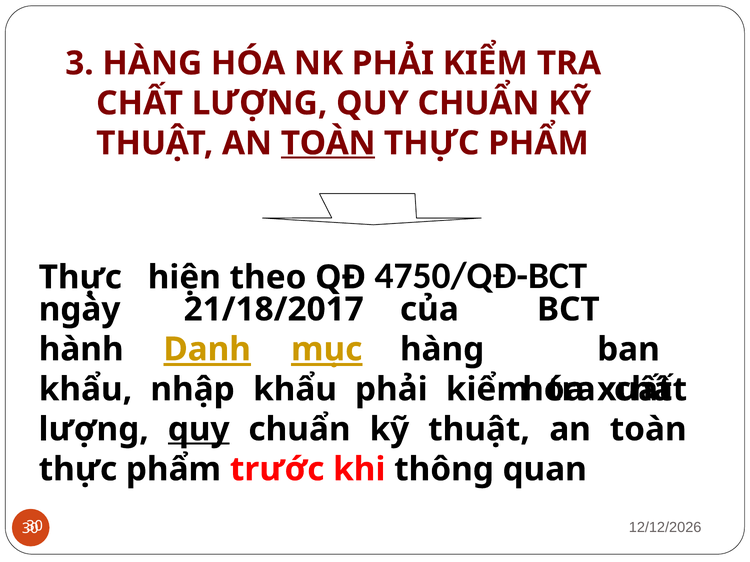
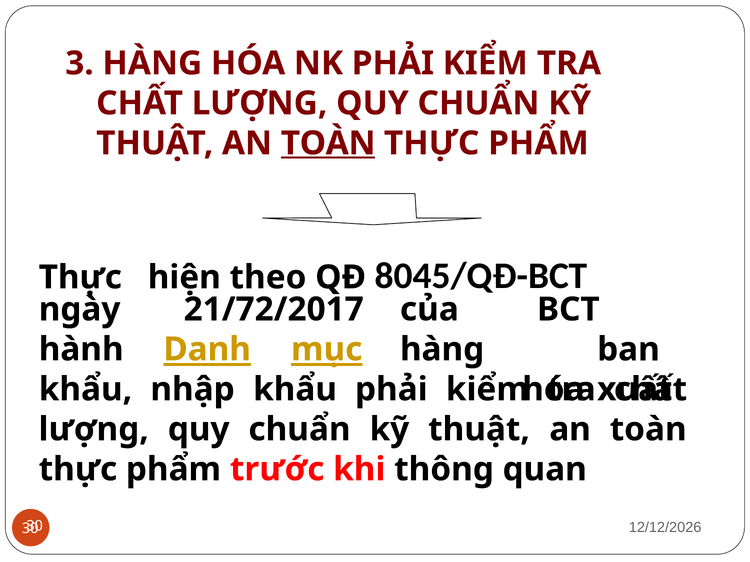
4750/QĐ-BCT: 4750/QĐ-BCT -> 8045/QĐ-BCT (481, 276)
21/18/2017: 21/18/2017 -> 21/72/2017 (274, 310)
quy underline: present -> none (199, 430)
